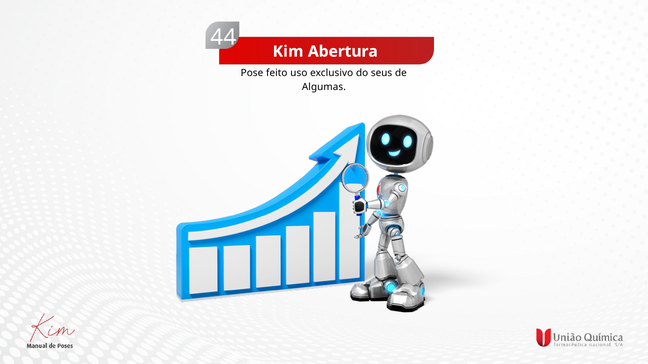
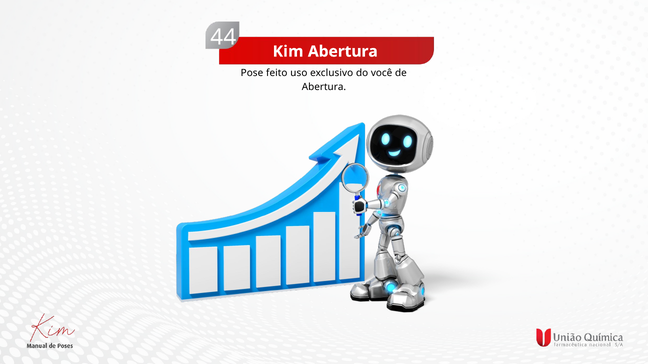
seus: seus -> você (382, 73)
Algumas: Algumas -> Abertura (324, 87)
